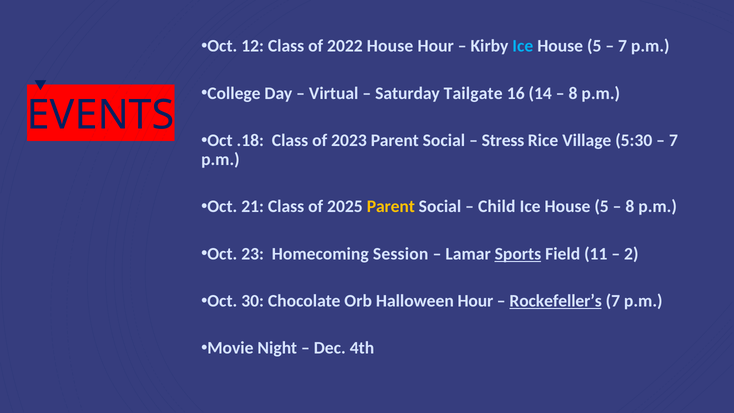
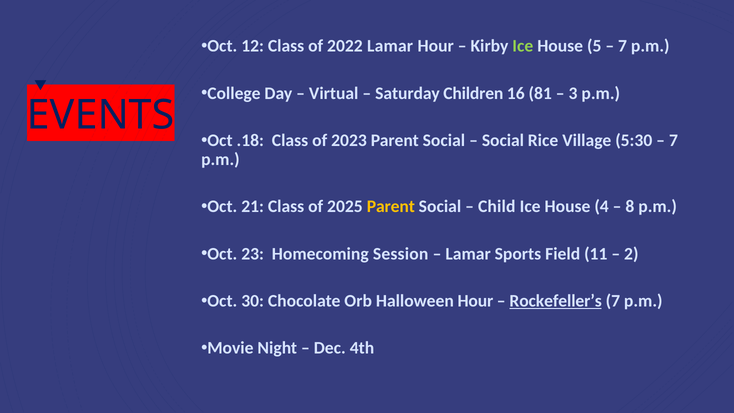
2022 House: House -> Lamar (390, 46)
Ice colour: light blue -> light green (523, 46)
Tailgate: Tailgate -> Children (473, 93)
14: 14 -> 81 (540, 93)
8: 8 -> 3 (573, 93)
Stress: Stress -> Social (503, 140)
5: 5 -> 4 (602, 207)
Sports underline: present -> none (518, 254)
